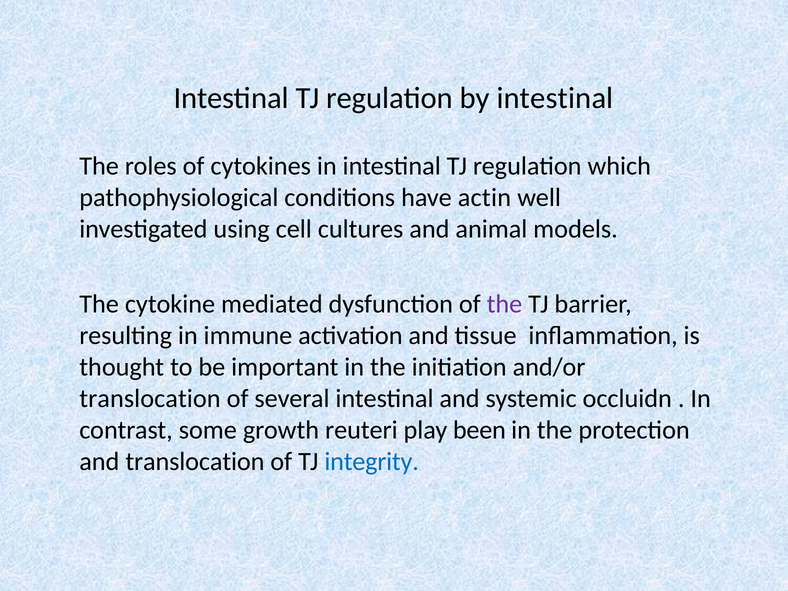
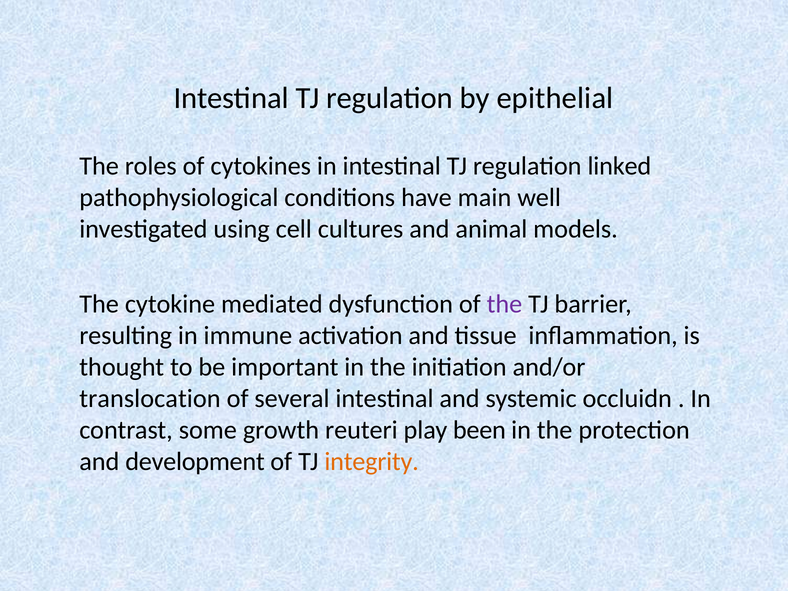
by intestinal: intestinal -> epithelial (555, 98)
which: which -> linked (619, 166)
actin: actin -> main (485, 197)
and translocation: translocation -> development (195, 461)
integrity colour: blue -> orange (372, 461)
